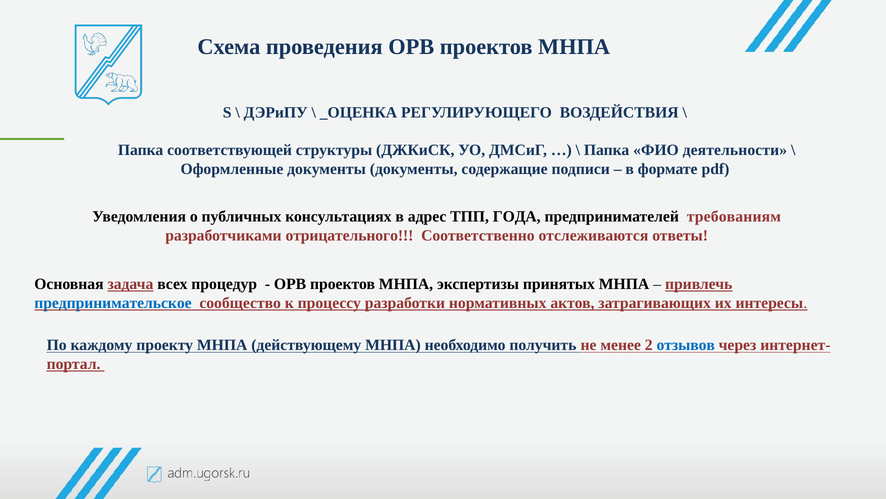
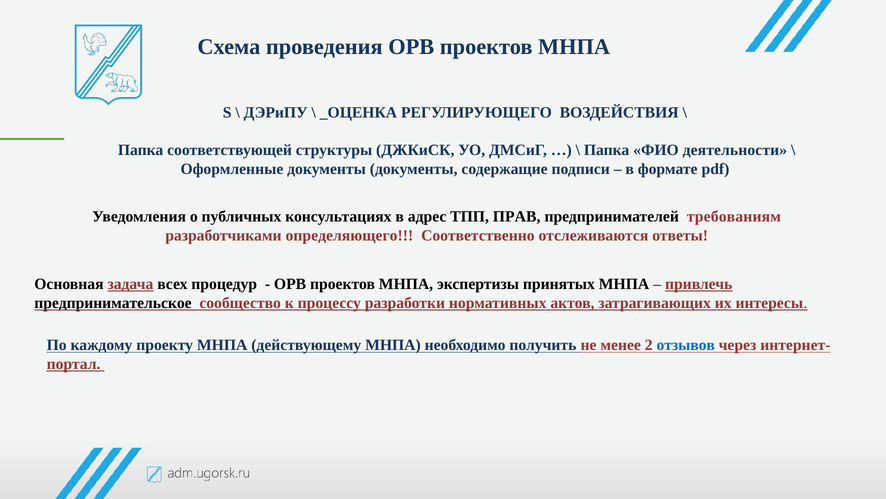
ГОДА: ГОДА -> ПРАВ (517, 216)
отрицательного: отрицательного -> определяющего (349, 235)
предпринимательское colour: blue -> black (113, 303)
